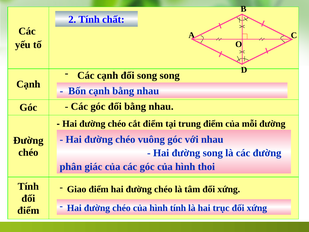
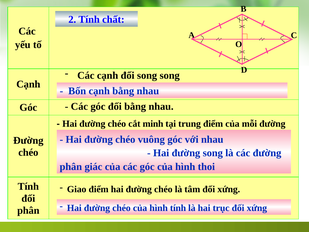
cắt điểm: điểm -> minh (153, 124)
điểm: điểm -> phân (28, 210)
